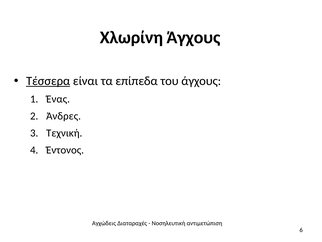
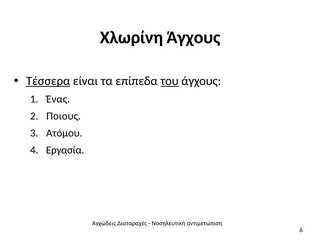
του underline: none -> present (170, 81)
Άνδρες: Άνδρες -> Ποιους (64, 116)
Τεχνική: Τεχνική -> Ατόμου (64, 133)
Έντονος: Έντονος -> Εργασία (65, 150)
